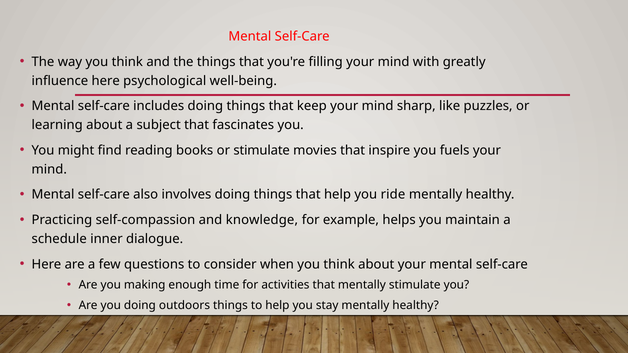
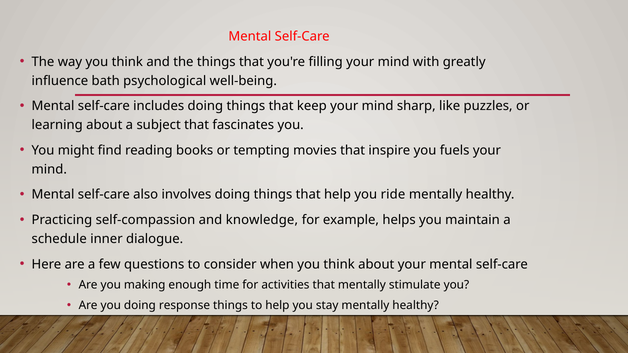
influence here: here -> bath (106, 81)
or stimulate: stimulate -> tempting (262, 150)
outdoors: outdoors -> response (185, 306)
